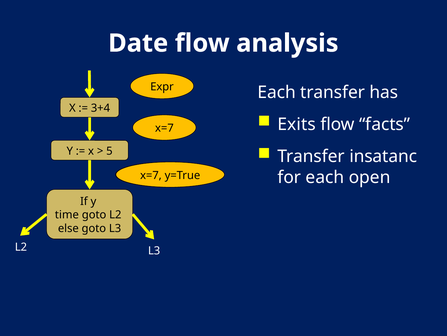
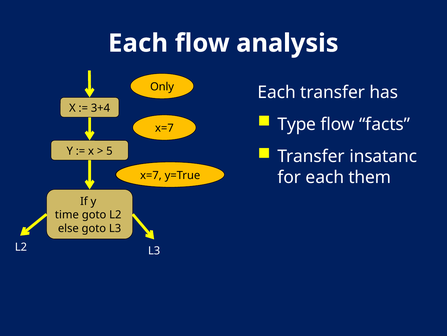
Date: Date -> Each (138, 43)
Expr: Expr -> Only (162, 87)
Exits: Exits -> Type (297, 124)
open: open -> them (370, 177)
